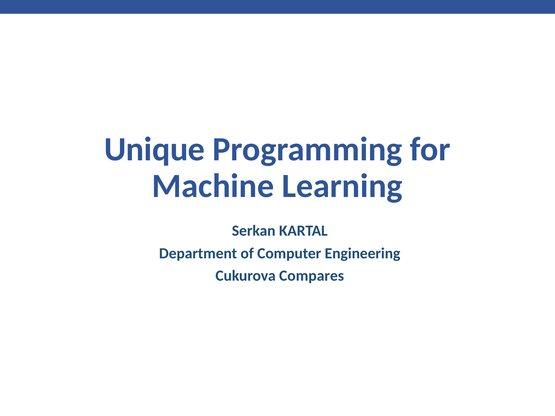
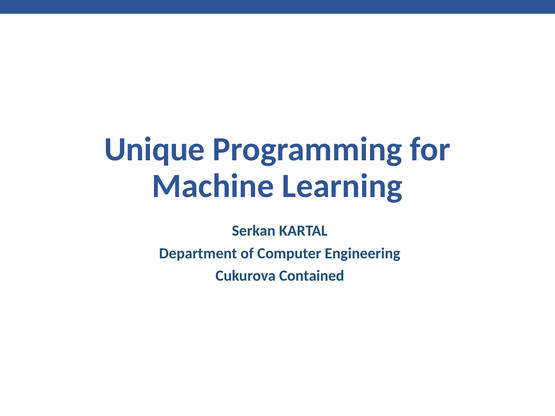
Compares: Compares -> Contained (312, 276)
